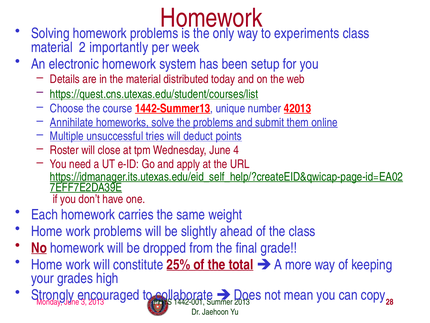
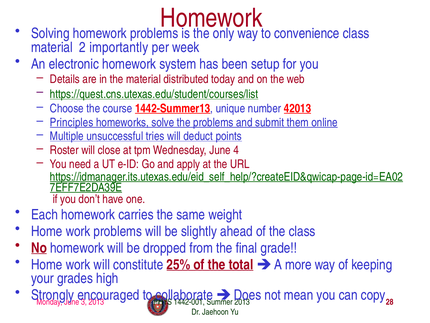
experiments: experiments -> convenience (307, 34)
Annihilate: Annihilate -> Principles (72, 122)
